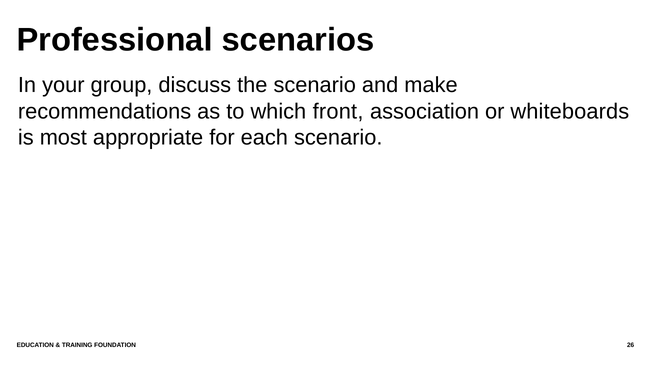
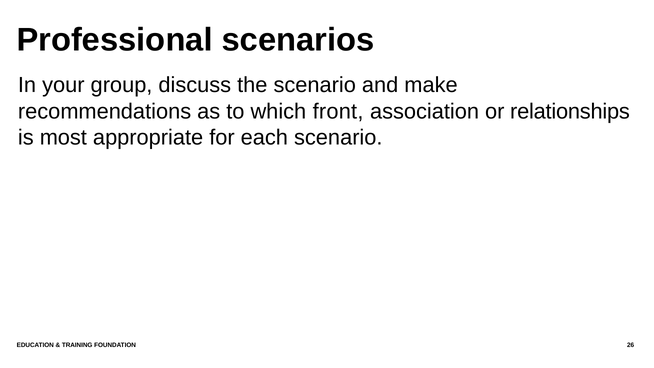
whiteboards: whiteboards -> relationships (570, 111)
